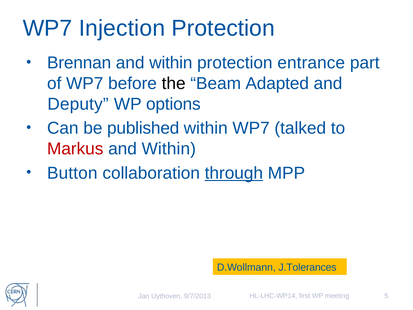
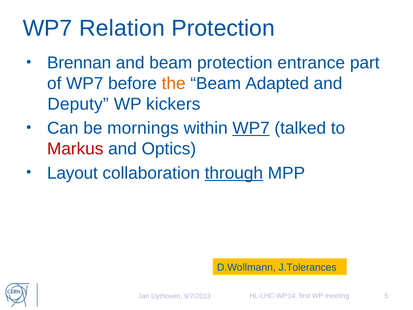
Injection: Injection -> Relation (122, 28)
within: within -> beam (171, 63)
the colour: black -> orange (174, 83)
options: options -> kickers (173, 104)
published: published -> mornings (143, 128)
WP7 underline: none -> present (251, 128)
Within: Within -> Optics (169, 149)
Button: Button -> Layout (72, 173)
